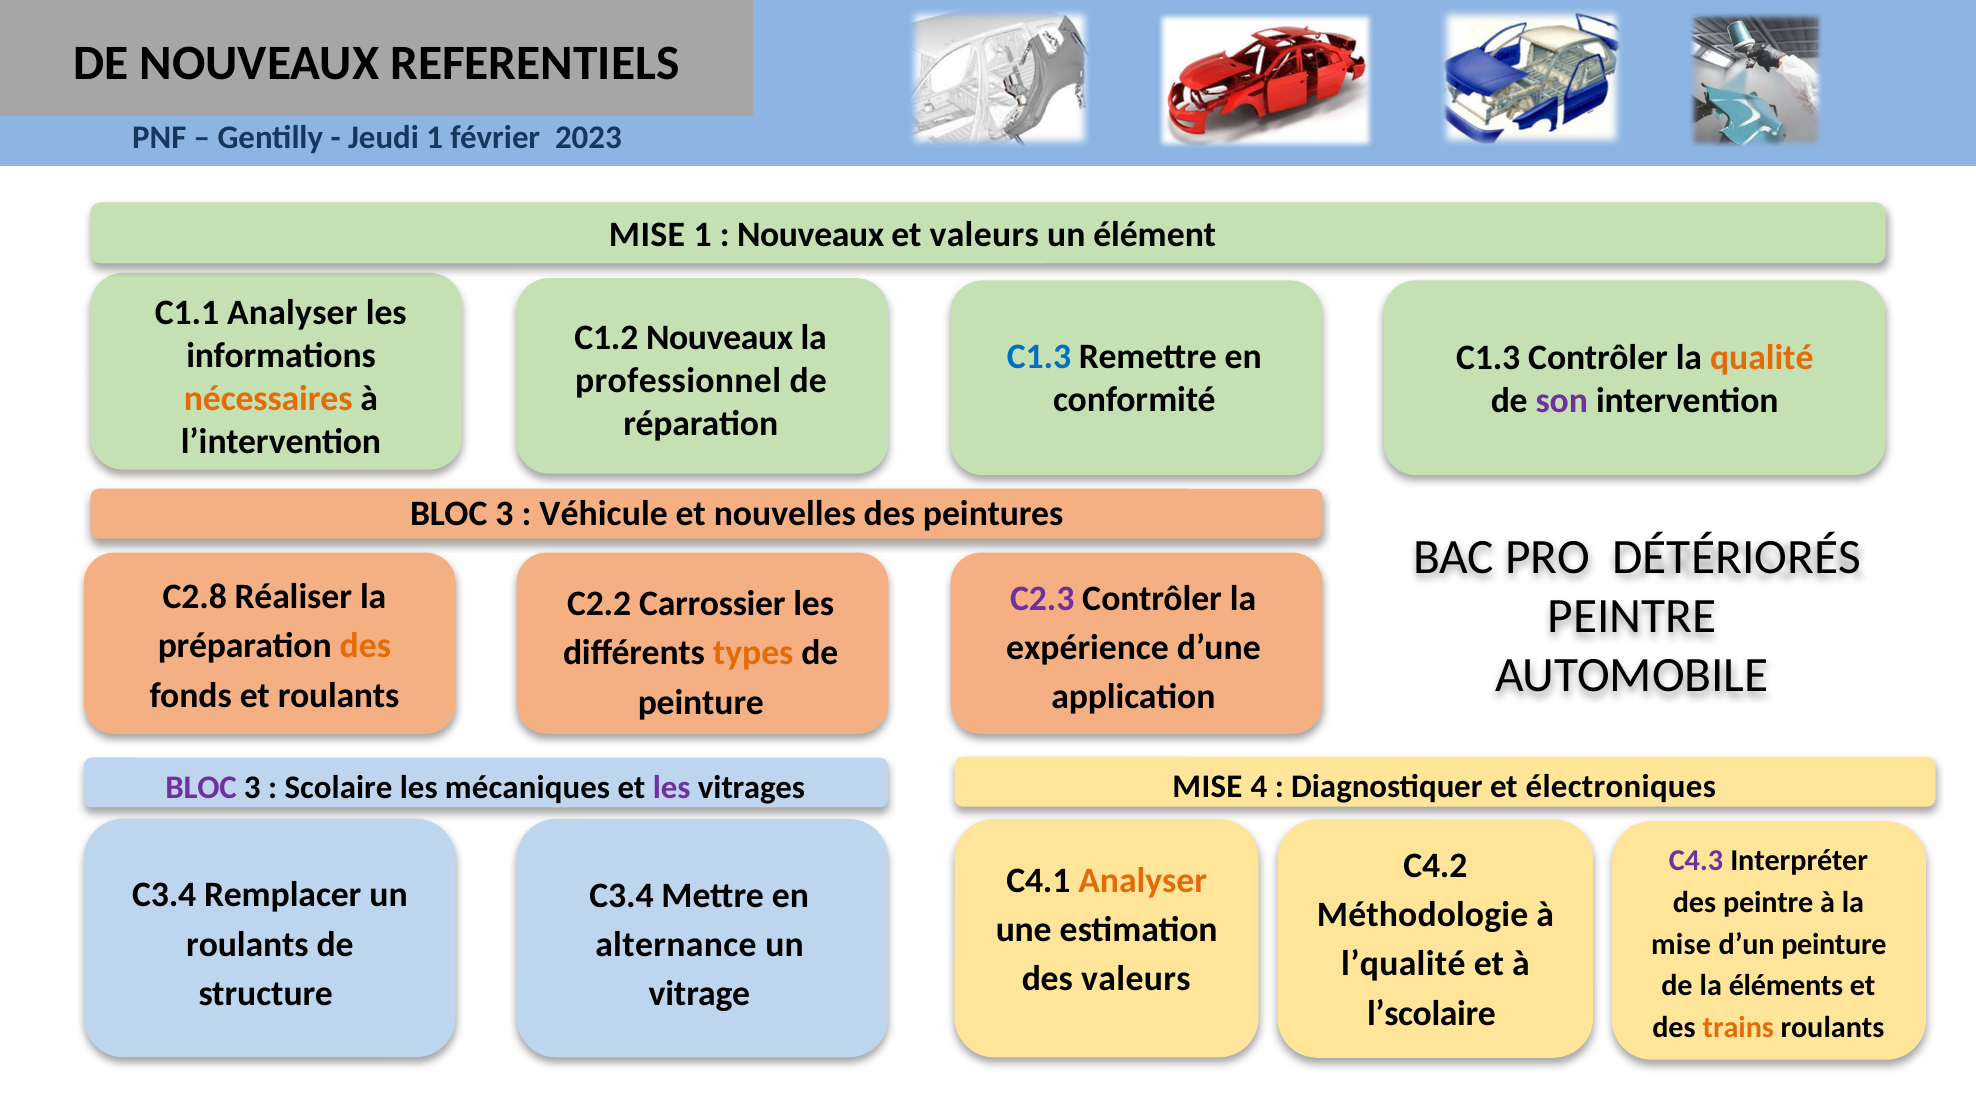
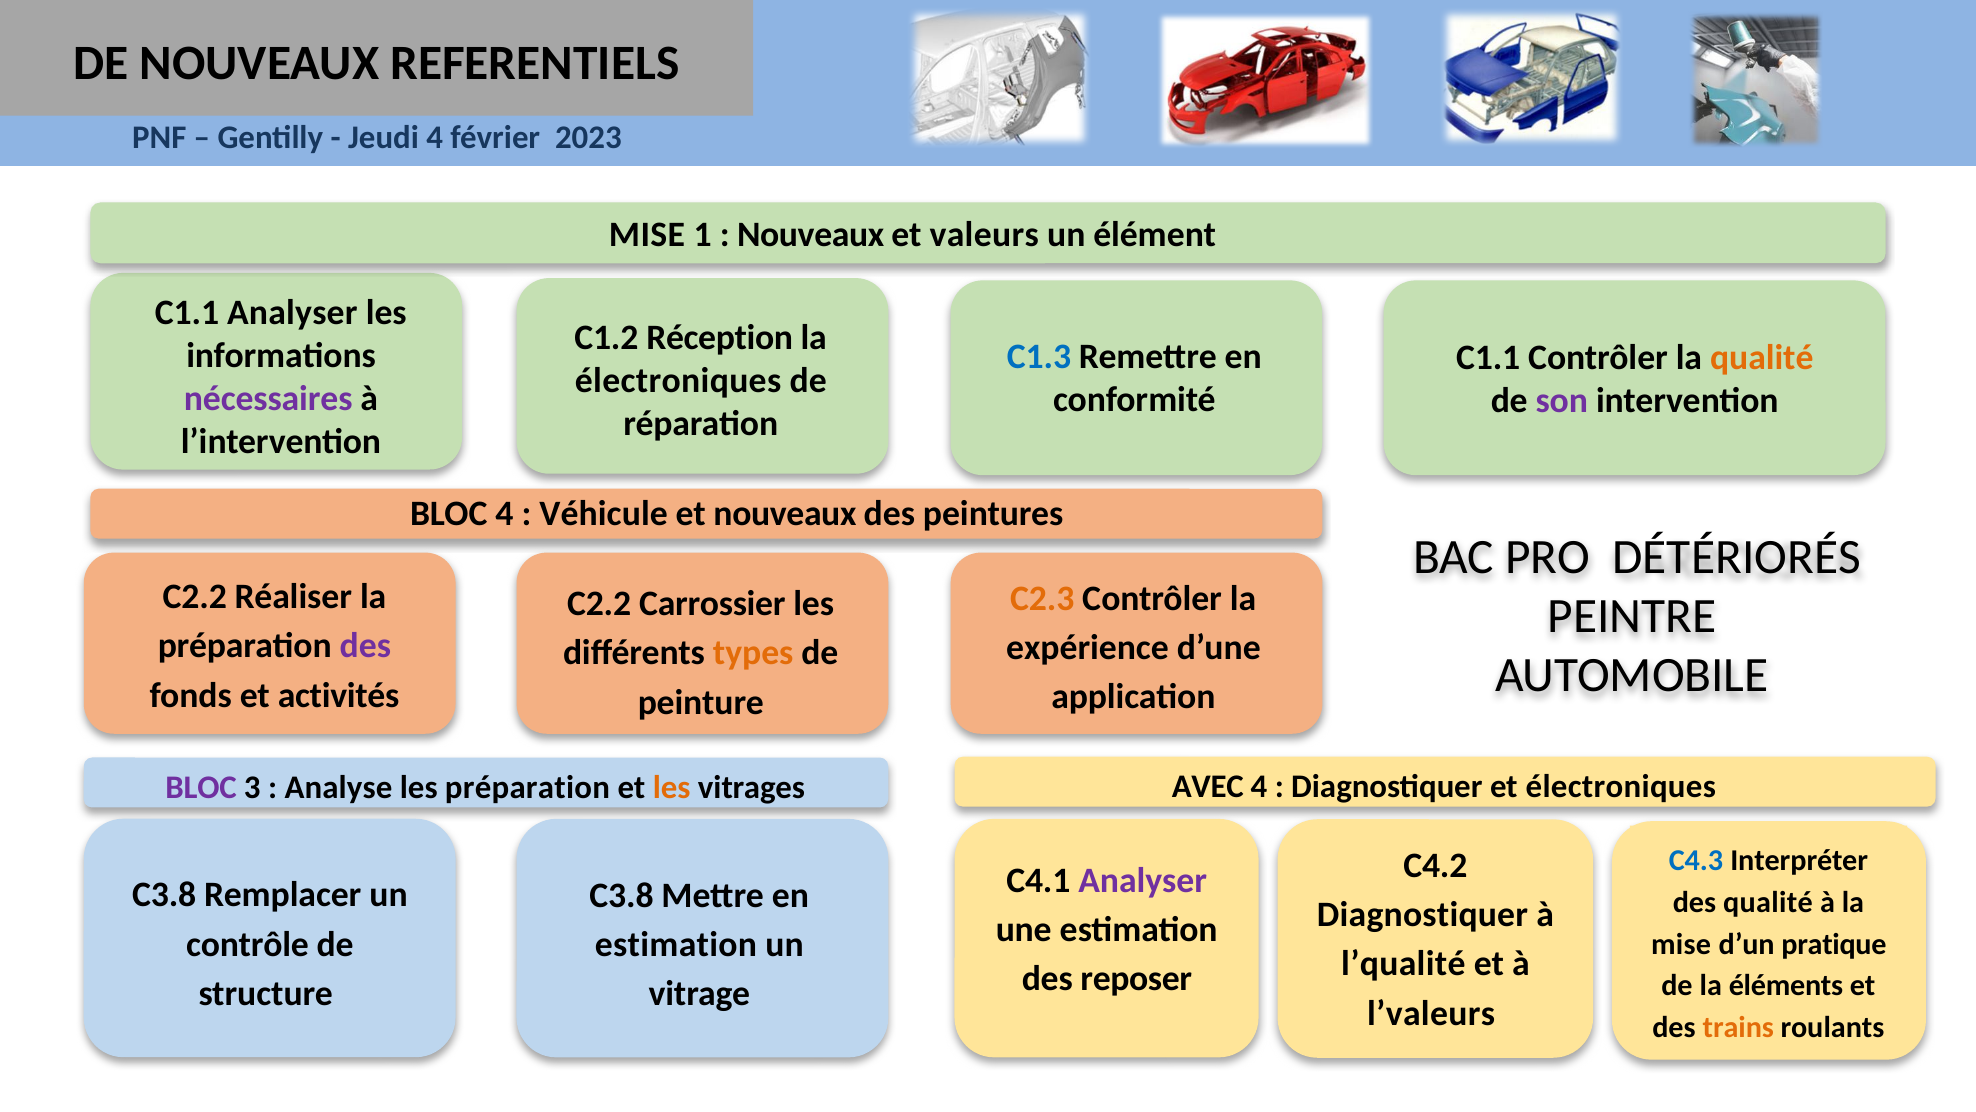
1: 1 -> 4 (435, 138)
C1.2 Nouveaux: Nouveaux -> Réception (720, 337)
C1.3: C1.3 -> C1.1 (1488, 358)
professionnel: professionnel -> électroniques (678, 380)
nécessaires colour: orange -> purple (268, 398)
3: 3 -> 4 (504, 513)
et nouvelles: nouvelles -> nouveaux (785, 513)
C2.8: C2.8 -> C2.2 (195, 596)
C2.3 colour: purple -> orange (1042, 598)
des colour: orange -> purple (365, 646)
et roulants: roulants -> activités (339, 695)
MISE: MISE -> AVEC (1208, 787)
Scolaire: Scolaire -> Analyse (338, 787)
les mécaniques: mécaniques -> préparation (527, 787)
les colour: purple -> orange (672, 787)
C4.3 colour: purple -> blue (1696, 861)
Analyser colour: orange -> purple (1143, 880)
C3.4: C3.4 -> C3.8 (164, 895)
C3.4: C3.4 -> C3.8 (622, 895)
des peintre: peintre -> qualité (1768, 902)
Méthodologie: Méthodologie -> Diagnostiquer (1423, 915)
roulants: roulants -> contrôle (247, 944)
alternance: alternance -> estimation (676, 944)
d’un peinture: peinture -> pratique (1834, 944)
des valeurs: valeurs -> reposer (1136, 979)
l’scolaire: l’scolaire -> l’valeurs (1431, 1013)
